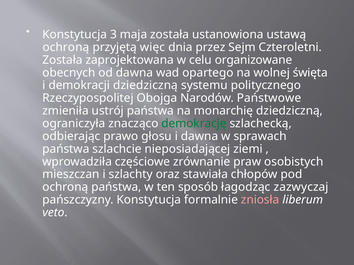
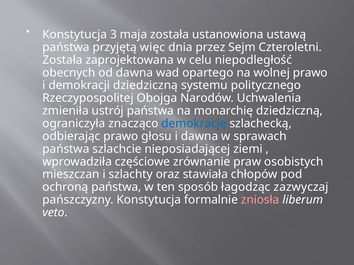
ochroną: ochroną -> państwa (66, 47)
organizowane: organizowane -> niepodległość (253, 60)
wolnej święta: święta -> prawo (310, 73)
Państwowe: Państwowe -> Uchwalenia (269, 98)
demokrację colour: green -> blue (194, 124)
